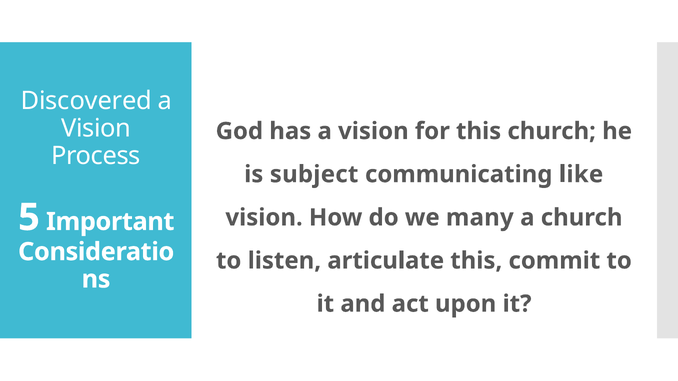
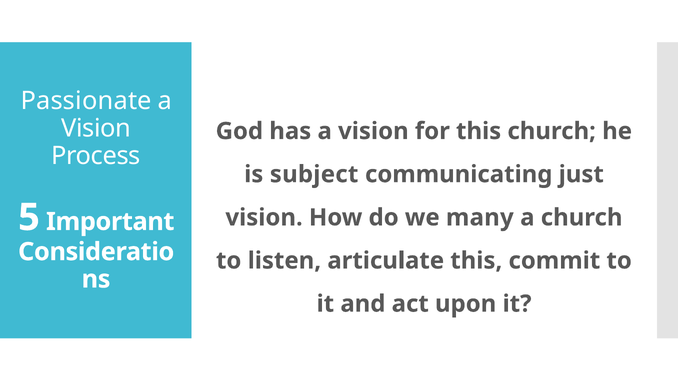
Discovered: Discovered -> Passionate (86, 101)
like: like -> just (581, 174)
